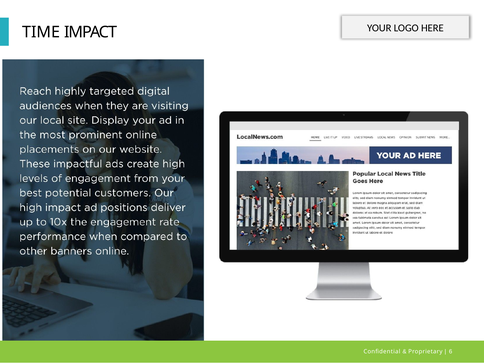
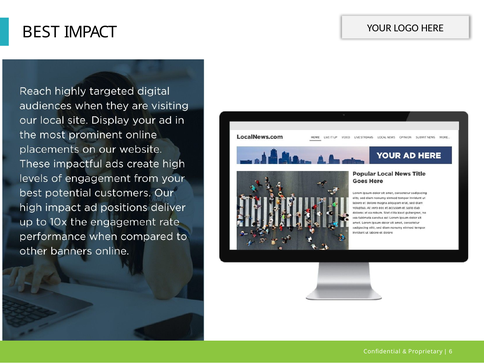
TIME: TIME -> BEST (41, 32)
